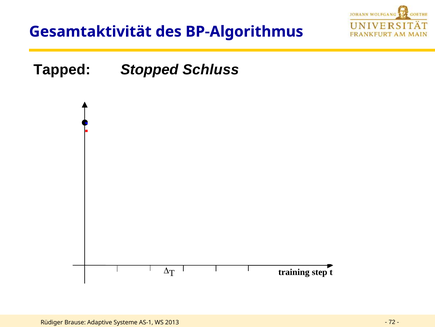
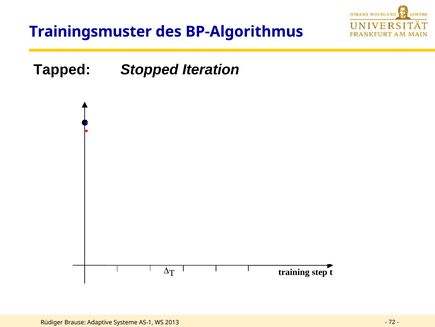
Gesamtaktivität: Gesamtaktivität -> Trainingsmuster (90, 32)
Schluss: Schluss -> Iteration (211, 70)
